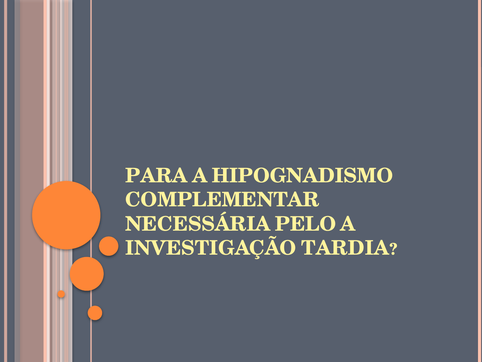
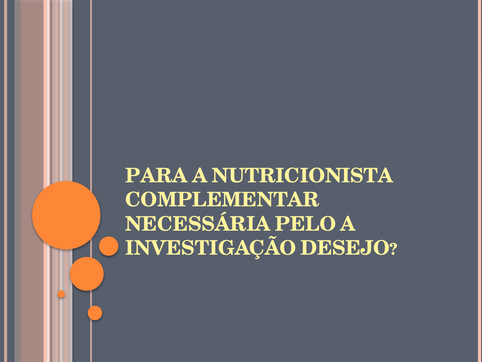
HIPOGNADISMO: HIPOGNADISMO -> NUTRICIONISTA (302, 176)
TARDIA: TARDIA -> DESEJO (345, 248)
